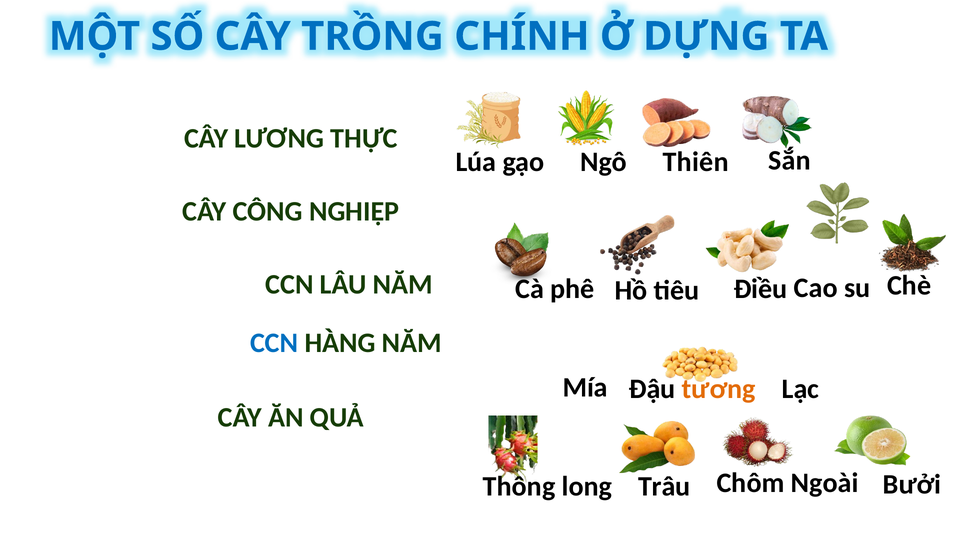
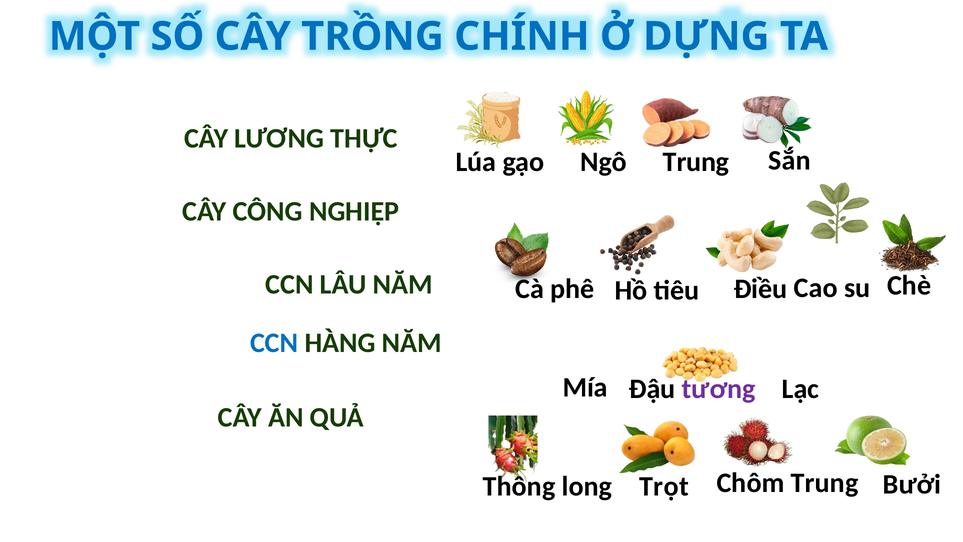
Ngô Thiên: Thiên -> Trung (696, 162)
tương colour: orange -> purple (719, 389)
Trâu: Trâu -> Trọt (664, 486)
Chôm Ngoài: Ngoài -> Trung (825, 483)
